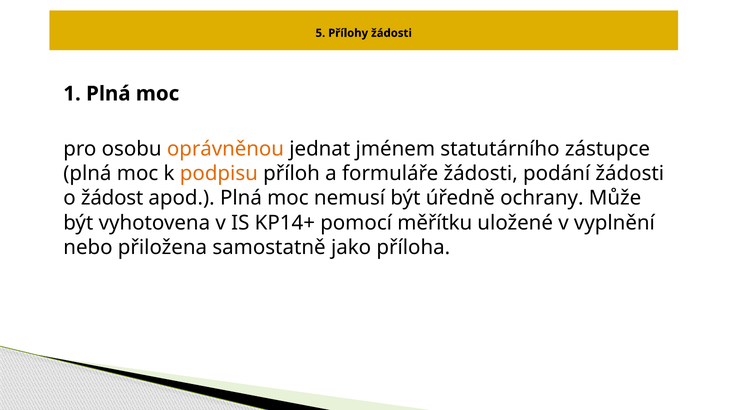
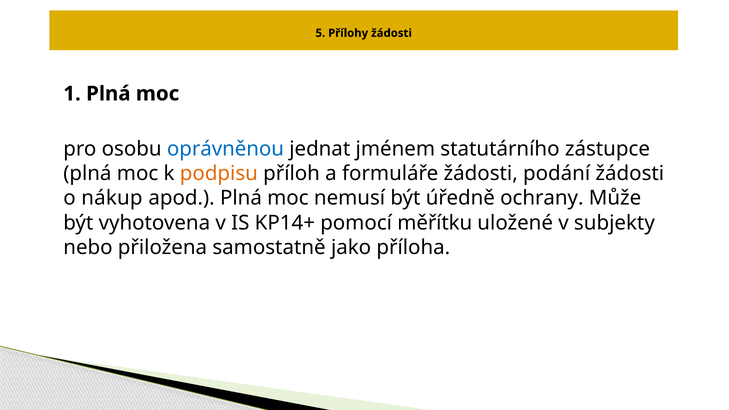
oprávněnou colour: orange -> blue (225, 149)
žádost: žádost -> nákup (112, 198)
vyplnění: vyplnění -> subjekty (614, 223)
